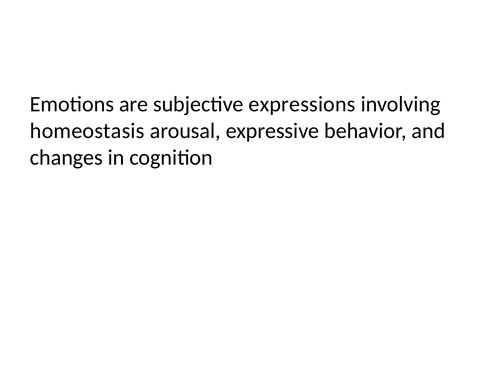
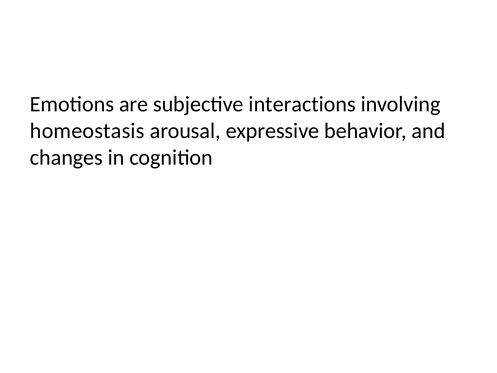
expressions: expressions -> interactions (302, 104)
